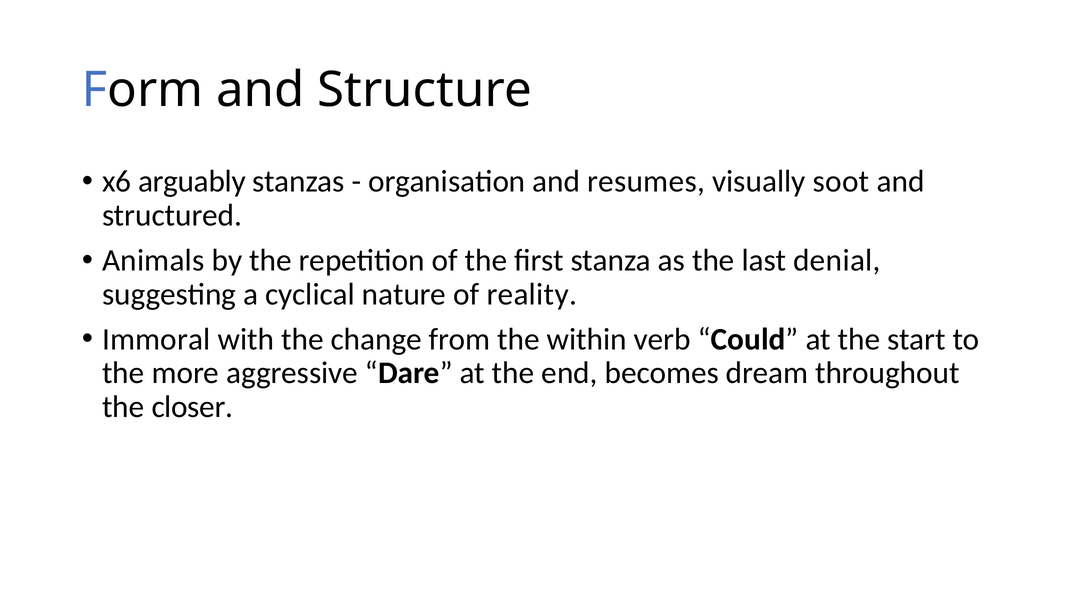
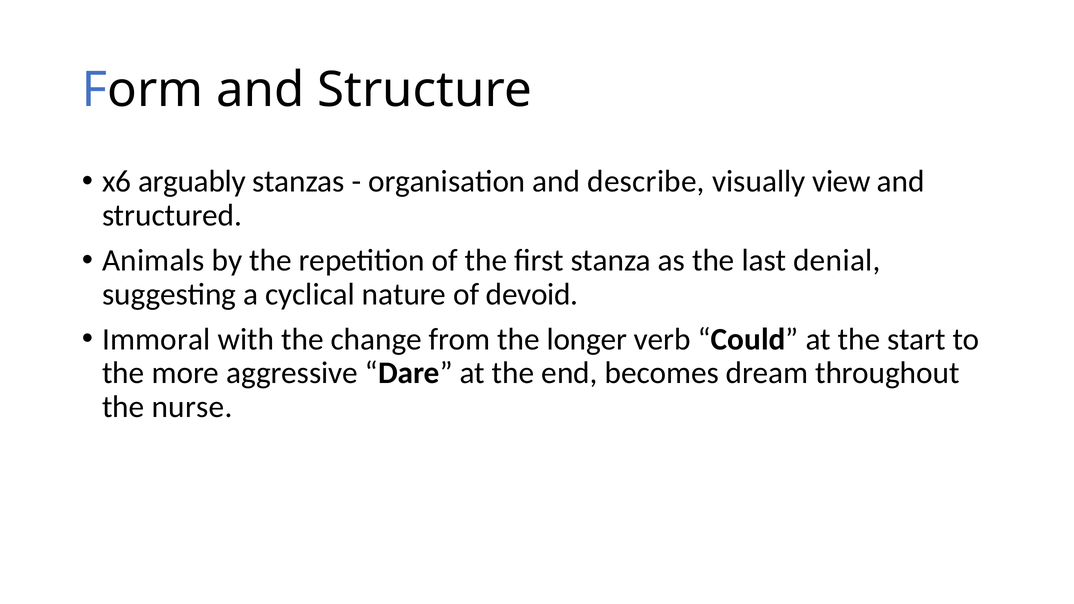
resumes: resumes -> describe (646, 182)
soot: soot -> view (841, 182)
reality: reality -> devoid (532, 294)
within: within -> longer (587, 339)
closer: closer -> nurse (192, 407)
